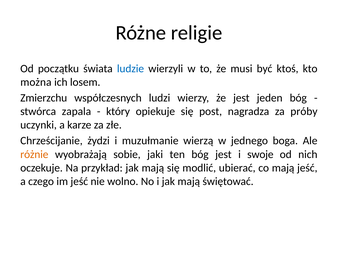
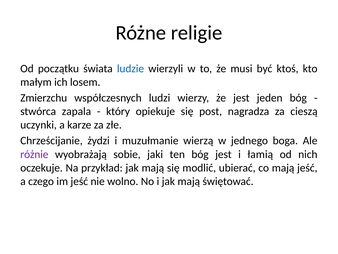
można: można -> małym (36, 82)
próby: próby -> cieszą (304, 111)
różnie colour: orange -> purple (34, 154)
swoje: swoje -> łamią (260, 154)
